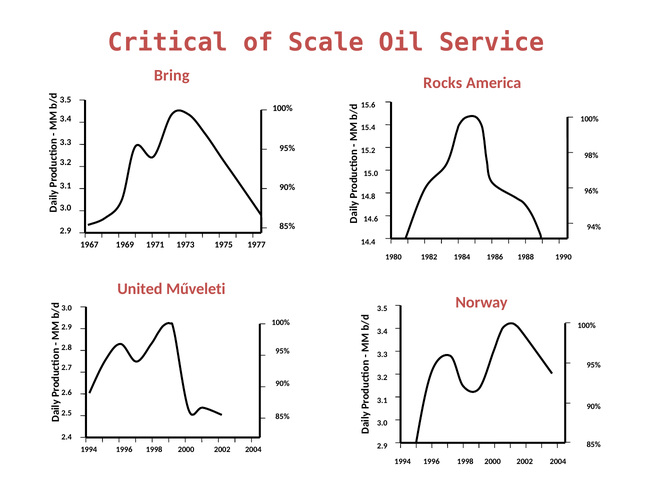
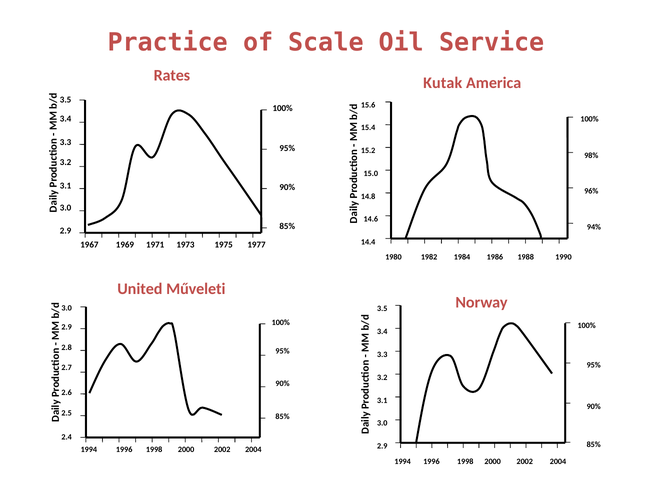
Critical: Critical -> Practice (168, 42)
Bring: Bring -> Rates (172, 75)
Rocks: Rocks -> Kutak (443, 83)
